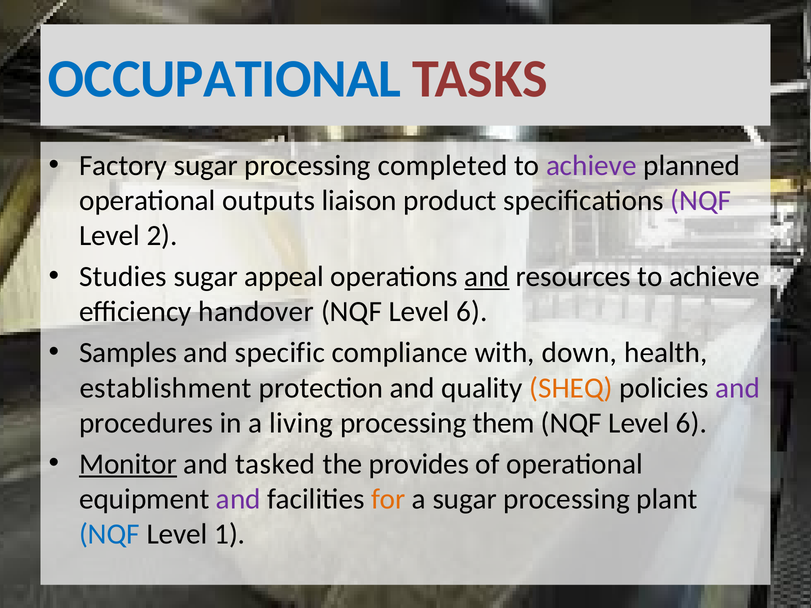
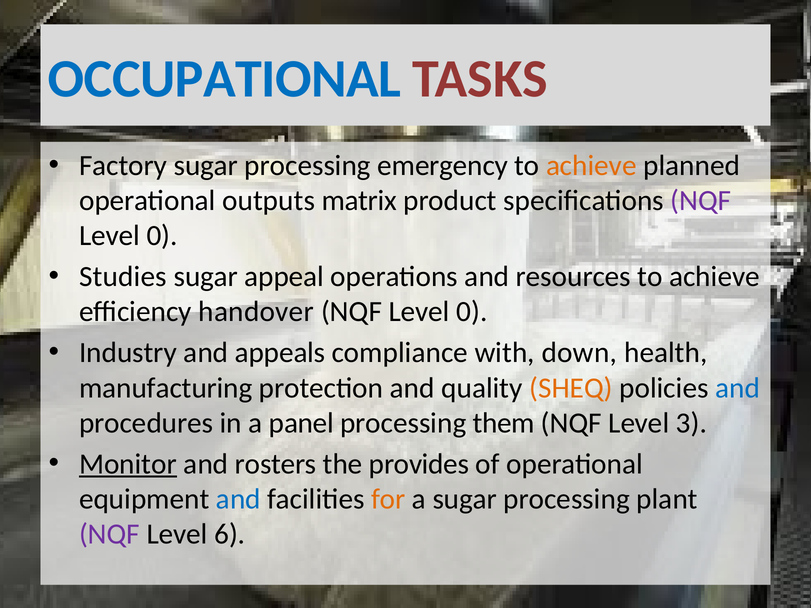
completed: completed -> emergency (443, 166)
achieve colour: purple -> orange (591, 166)
liaison: liaison -> matrix (359, 201)
2: 2 -> 0 (162, 236)
and underline: present -> none (487, 277)
6: 6 -> 0 (472, 312)
Samples: Samples -> Industry (128, 353)
specific: specific -> appeals (280, 353)
establishment: establishment -> manufacturing (166, 388)
and colour: purple -> blue (738, 388)
living: living -> panel (301, 423)
6: 6 -> 3 (691, 423)
tasked: tasked -> rosters (276, 464)
and colour: purple -> blue (238, 499)
NQF colour: blue -> purple (110, 534)
1: 1 -> 6 (230, 534)
